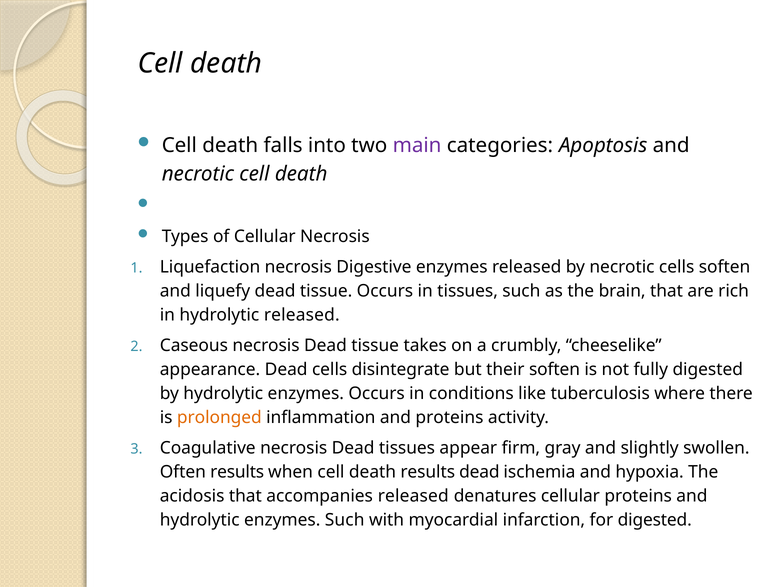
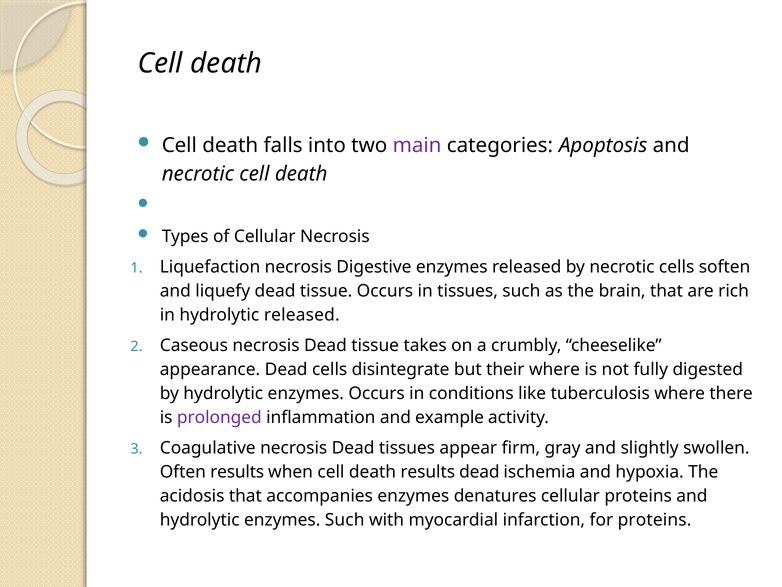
their soften: soften -> where (554, 369)
prolonged colour: orange -> purple (219, 417)
and proteins: proteins -> example (450, 417)
accompanies released: released -> enzymes (413, 495)
for digested: digested -> proteins (655, 519)
